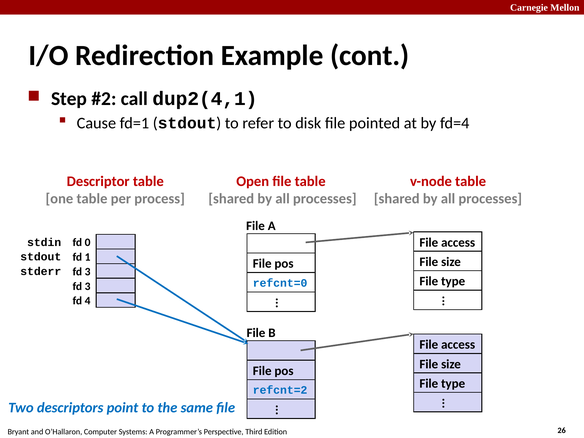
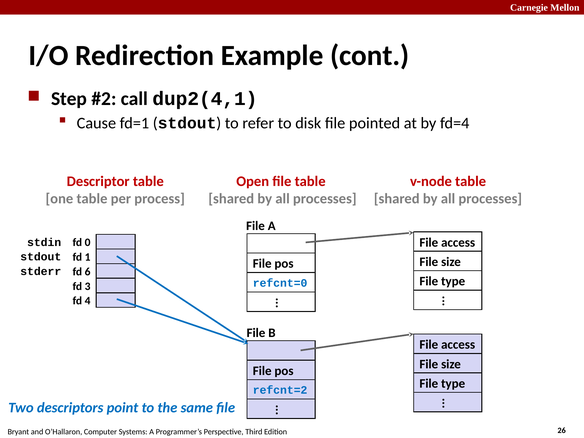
3: 3 -> 6 (88, 272)
